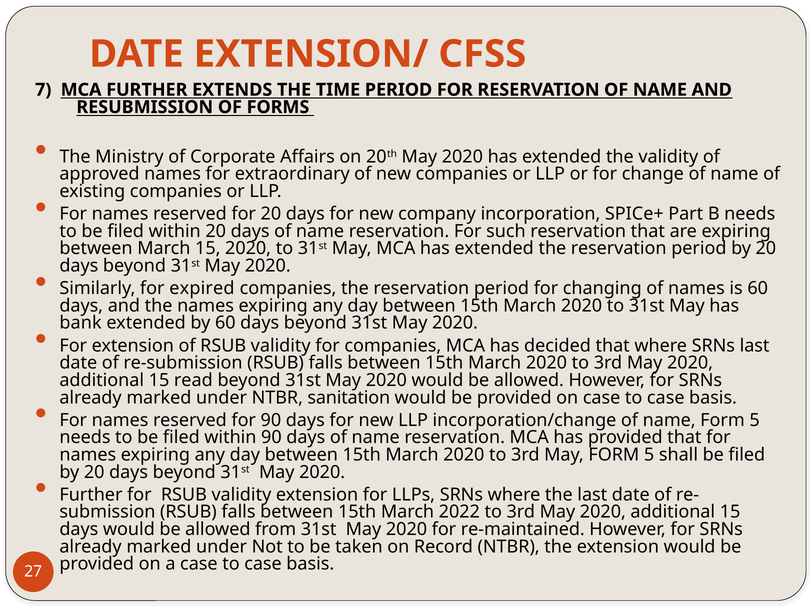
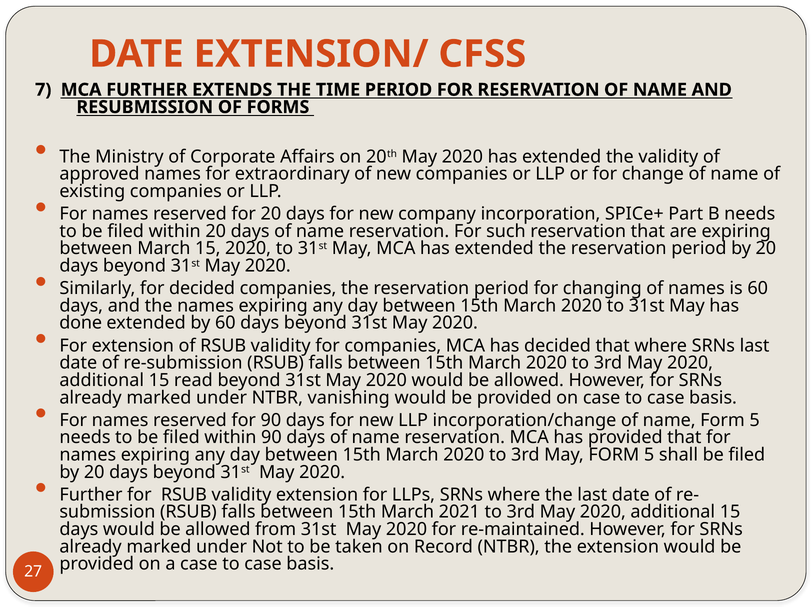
for expired: expired -> decided (202, 288)
bank: bank -> done (81, 323)
sanitation: sanitation -> vanishing (349, 398)
2022: 2022 -> 2021 (459, 512)
